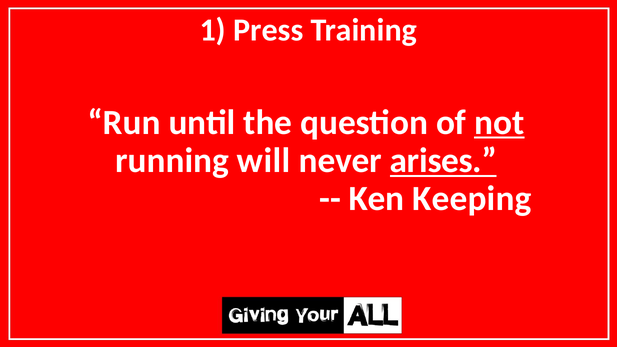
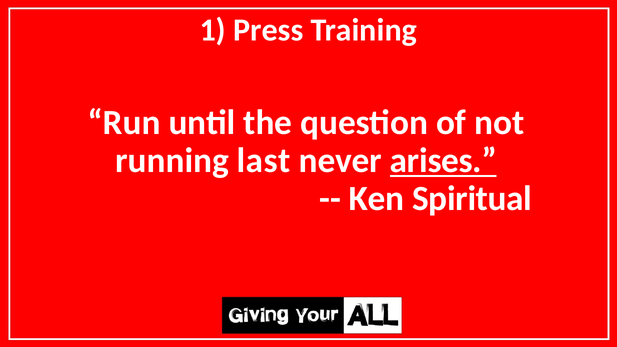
not underline: present -> none (499, 122)
will: will -> last (264, 161)
Keeping: Keeping -> Spiritual (472, 199)
